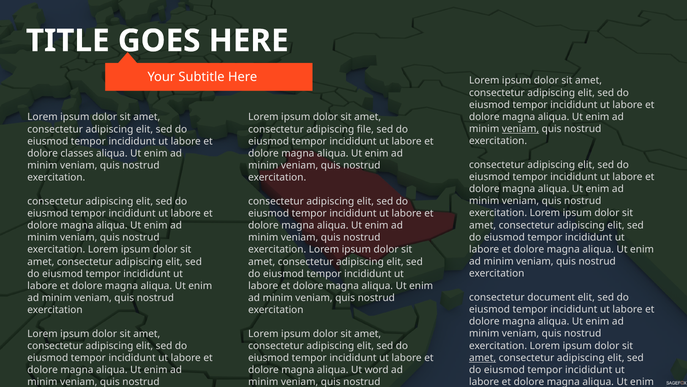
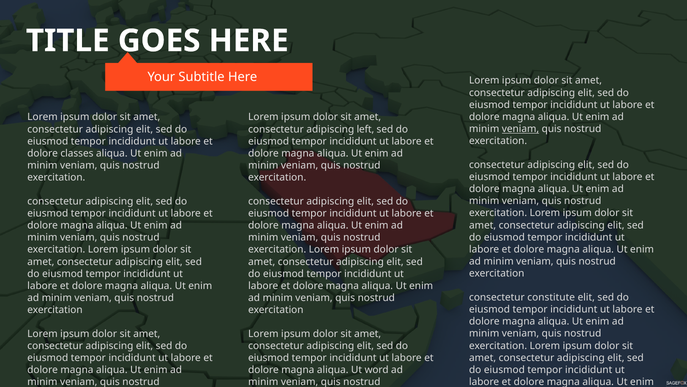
file: file -> left (365, 129)
document: document -> constitute (551, 297)
amet underline: present -> none (483, 357)
